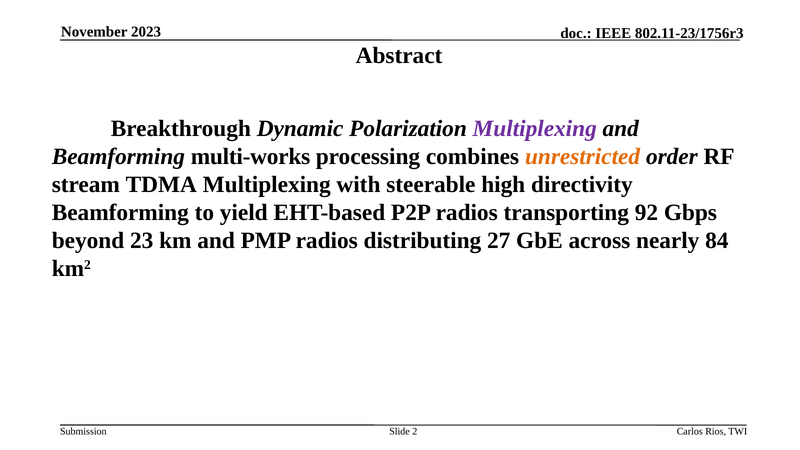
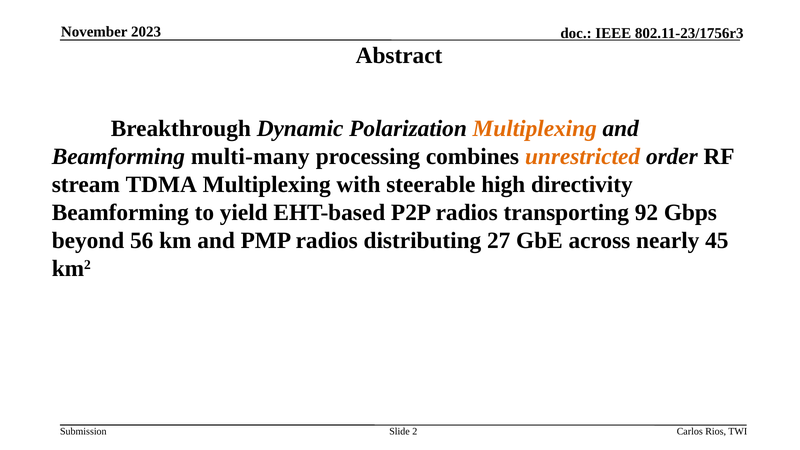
Multiplexing colour: purple -> orange (535, 129)
multi-works: multi-works -> multi-many (250, 157)
23: 23 -> 56 (142, 241)
84: 84 -> 45 (717, 241)
